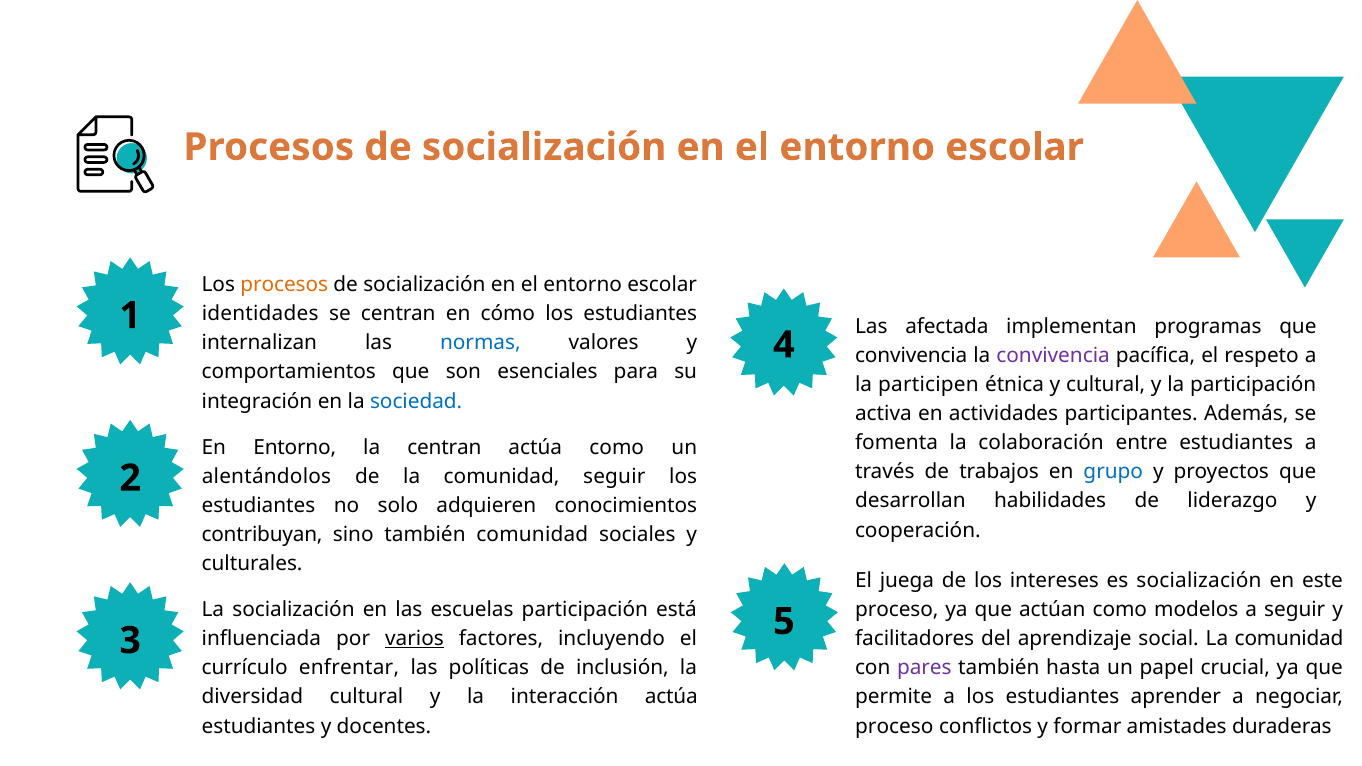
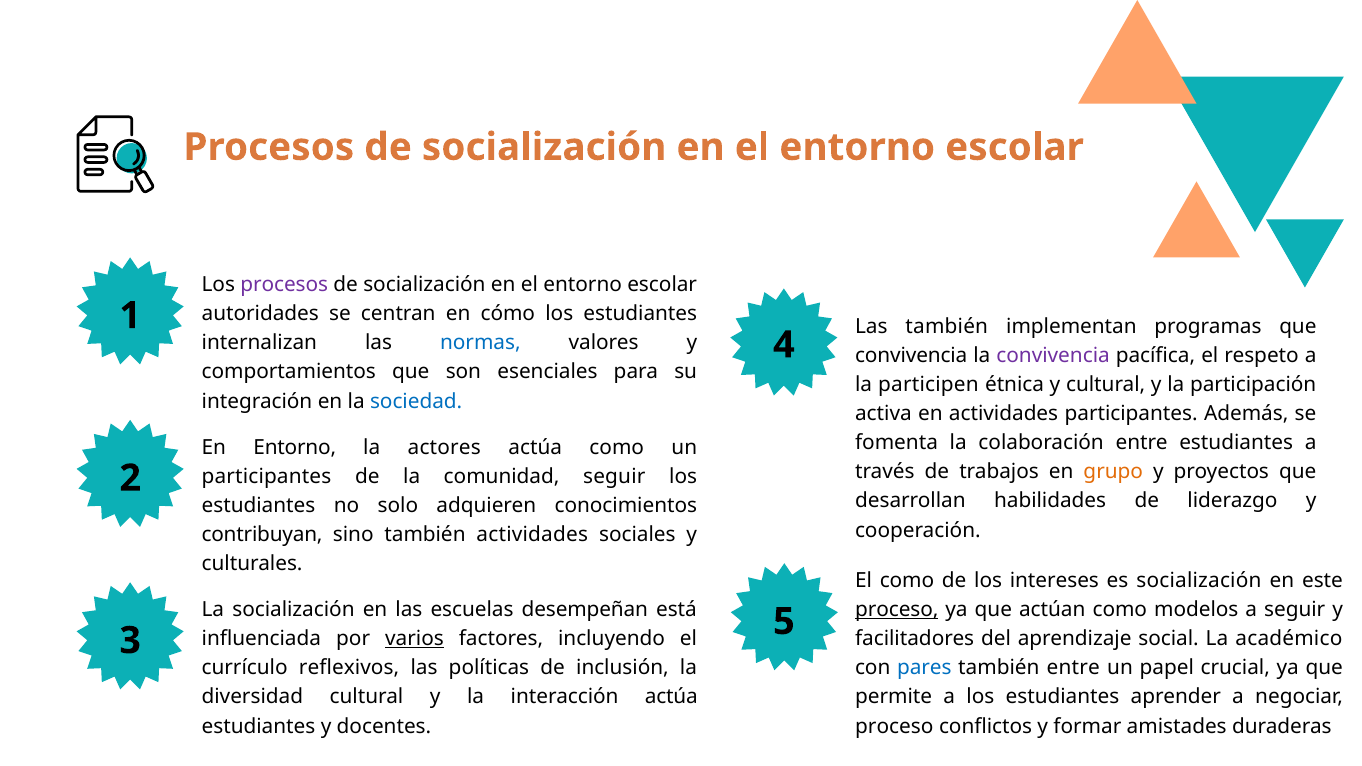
procesos colour: orange -> purple (284, 285)
identidades: identidades -> autoridades (260, 314)
Las afectada: afectada -> también (947, 326)
la centran: centran -> actores (444, 447)
grupo colour: blue -> orange (1113, 472)
alentándolos: alentándolos -> participantes (266, 476)
también comunidad: comunidad -> actividades (532, 535)
El juega: juega -> como (907, 581)
escuelas participación: participación -> desempeñan (585, 610)
proceso underline: none -> present (897, 610)
social La comunidad: comunidad -> académico (1289, 639)
enfrentar: enfrentar -> reflexivos (349, 668)
pares colour: purple -> blue (924, 668)
también hasta: hasta -> entre (1073, 668)
